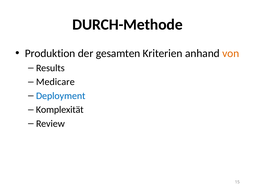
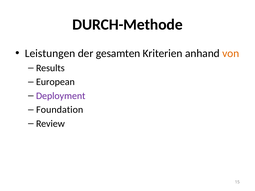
Produktion: Produktion -> Leistungen (50, 53)
Medicare: Medicare -> European (55, 82)
Deployment colour: blue -> purple (61, 96)
Komplexität: Komplexität -> Foundation (60, 110)
